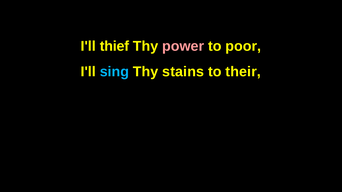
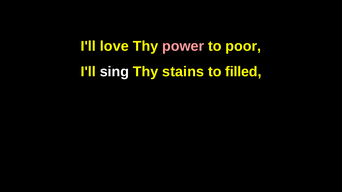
thief: thief -> love (114, 46)
sing colour: light blue -> white (114, 72)
their: their -> filled (243, 72)
